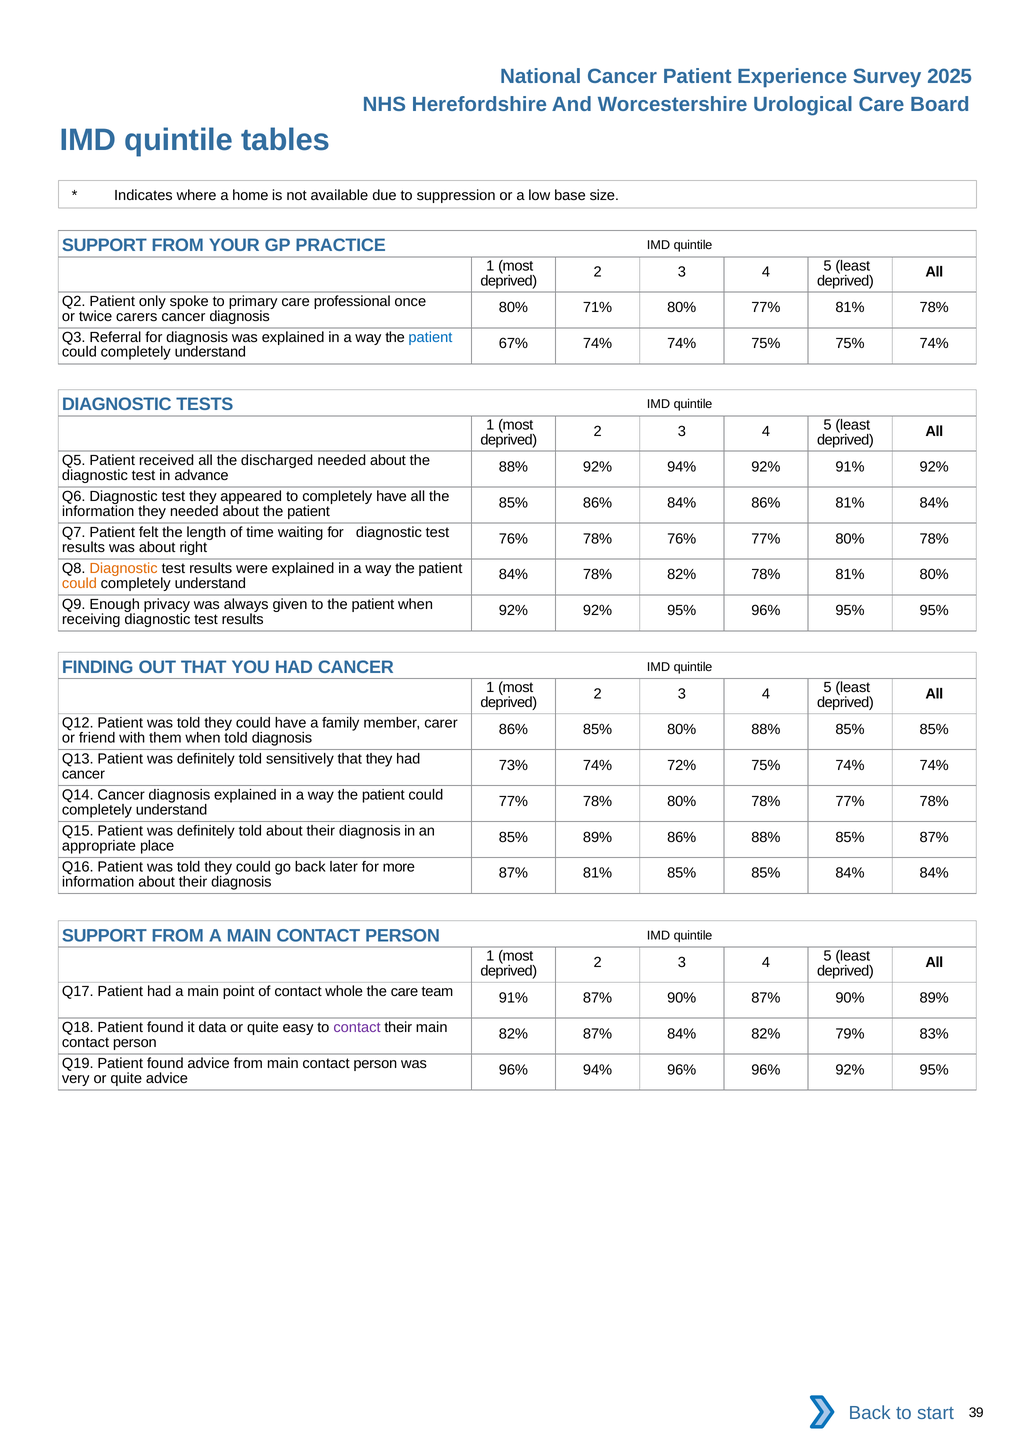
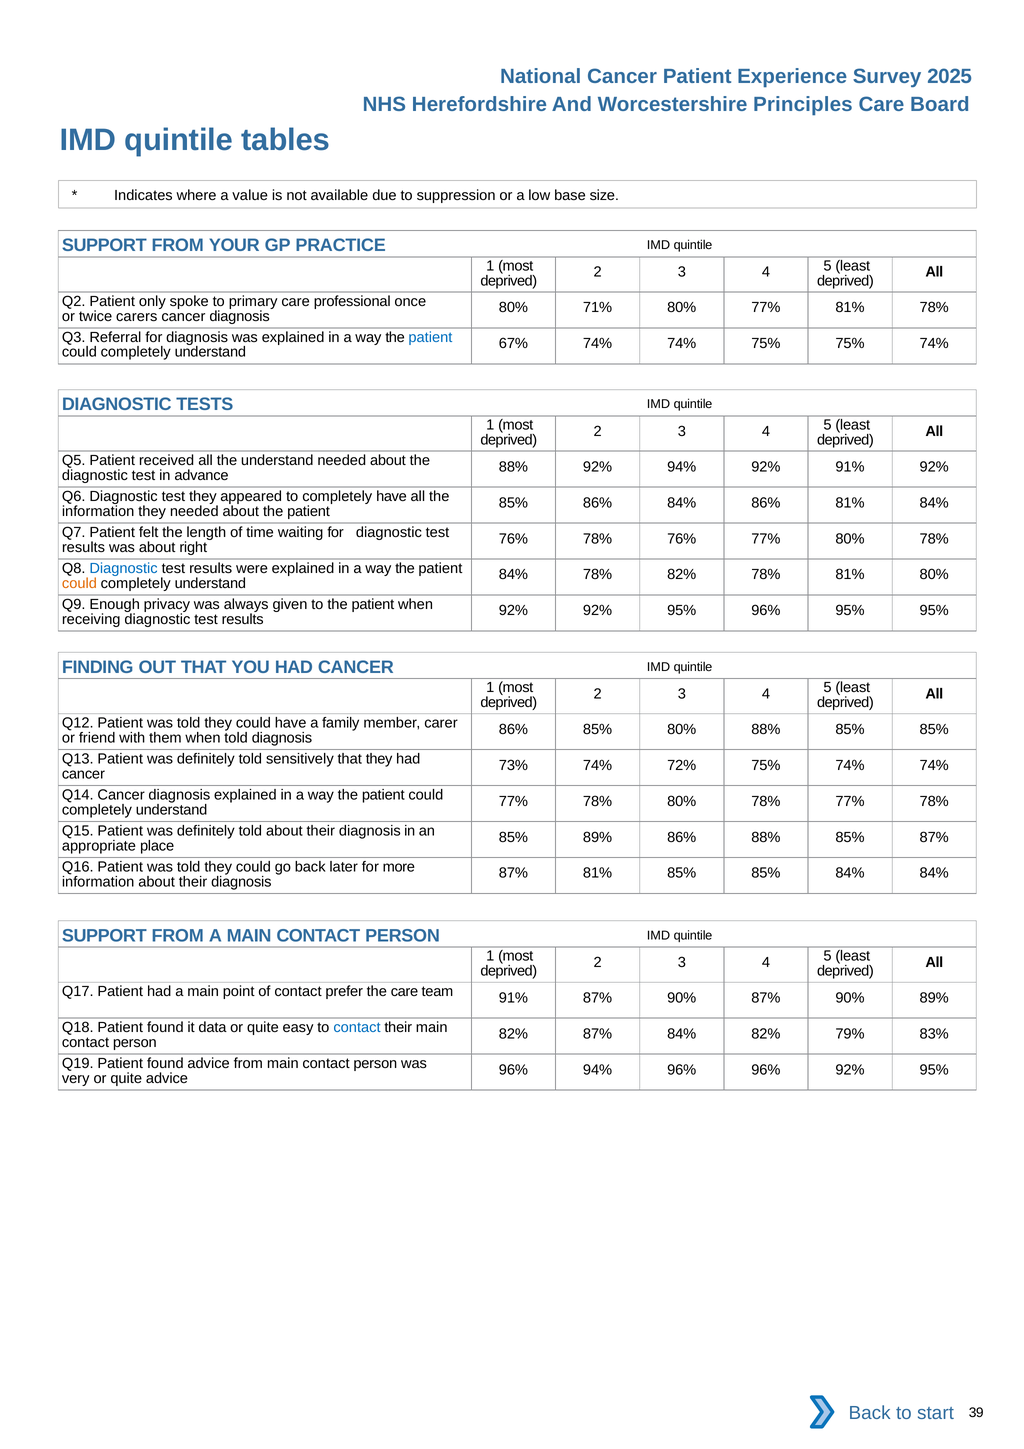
Urological: Urological -> Principles (803, 104)
home: home -> value (250, 195)
the discharged: discharged -> understand (277, 461)
Diagnostic colour: orange -> blue (124, 568)
whole: whole -> prefer (344, 992)
contact colour: purple -> blue (357, 1028)
